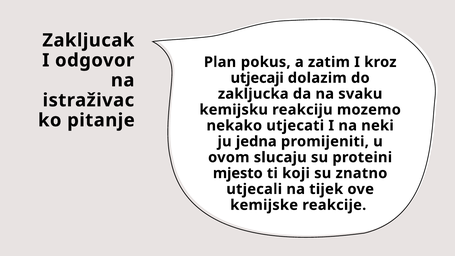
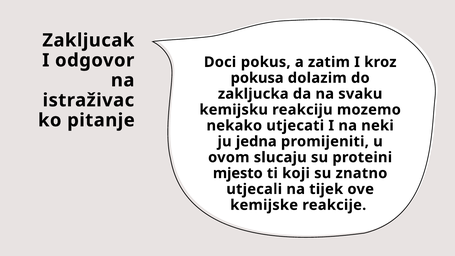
Plan: Plan -> Doci (220, 62)
utjecaji: utjecaji -> pokusa (257, 78)
